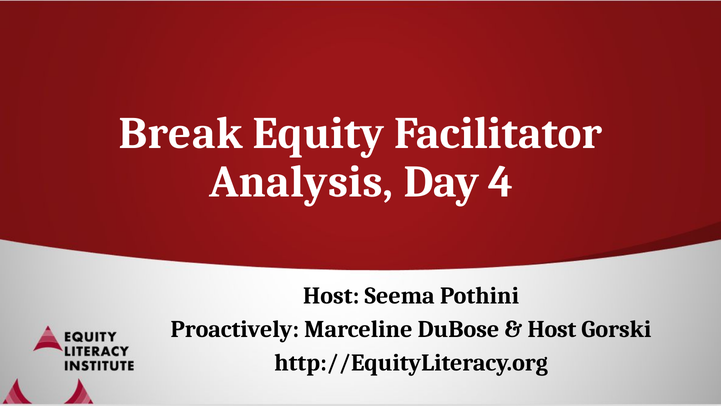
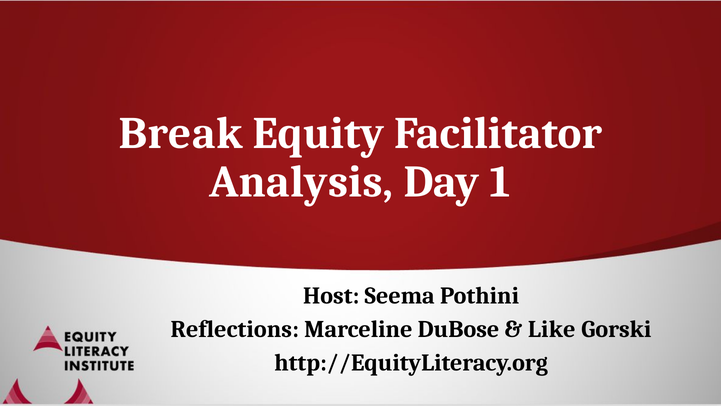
4: 4 -> 1 (500, 182)
Proactively: Proactively -> Reflections (235, 329)
Host: Host -> Like (552, 329)
